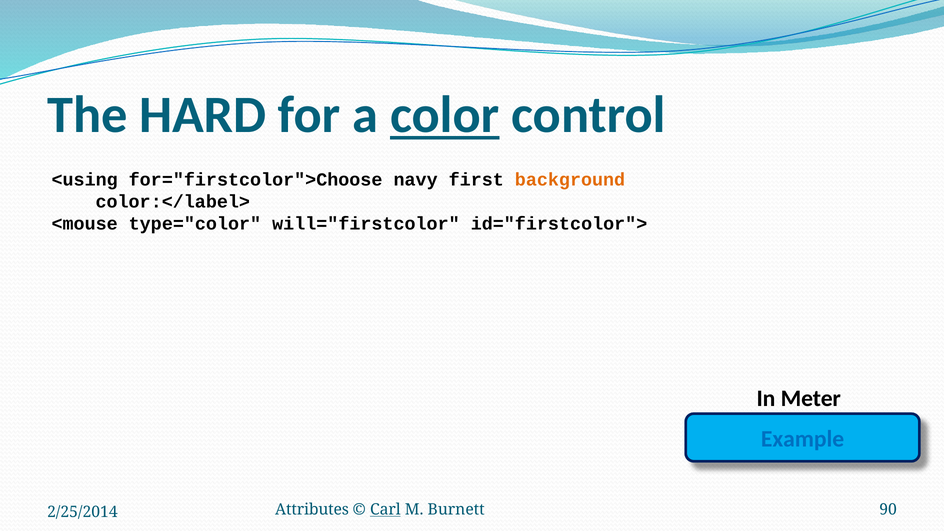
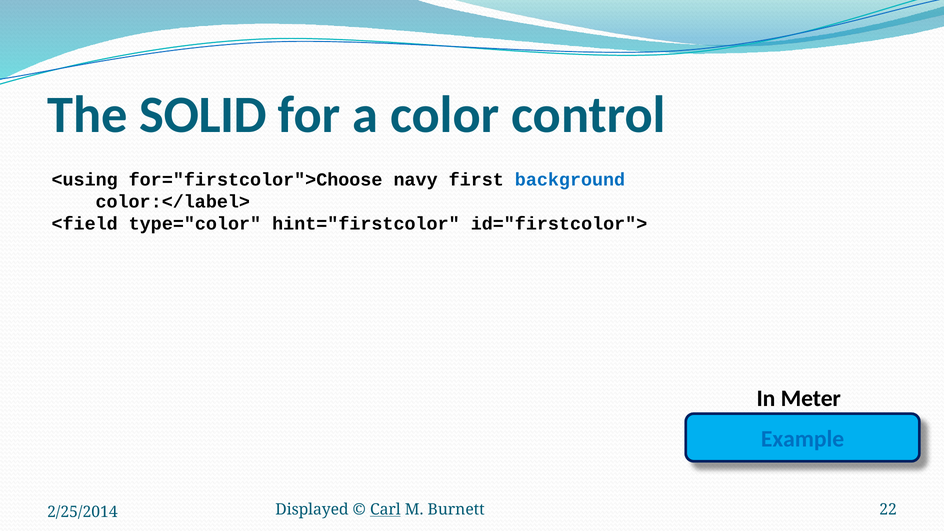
HARD: HARD -> SOLID (203, 115)
color underline: present -> none (445, 115)
background colour: orange -> blue (570, 180)
<mouse: <mouse -> <field (85, 224)
will="firstcolor: will="firstcolor -> hint="firstcolor (366, 224)
Attributes: Attributes -> Displayed (312, 510)
90: 90 -> 22 (888, 510)
